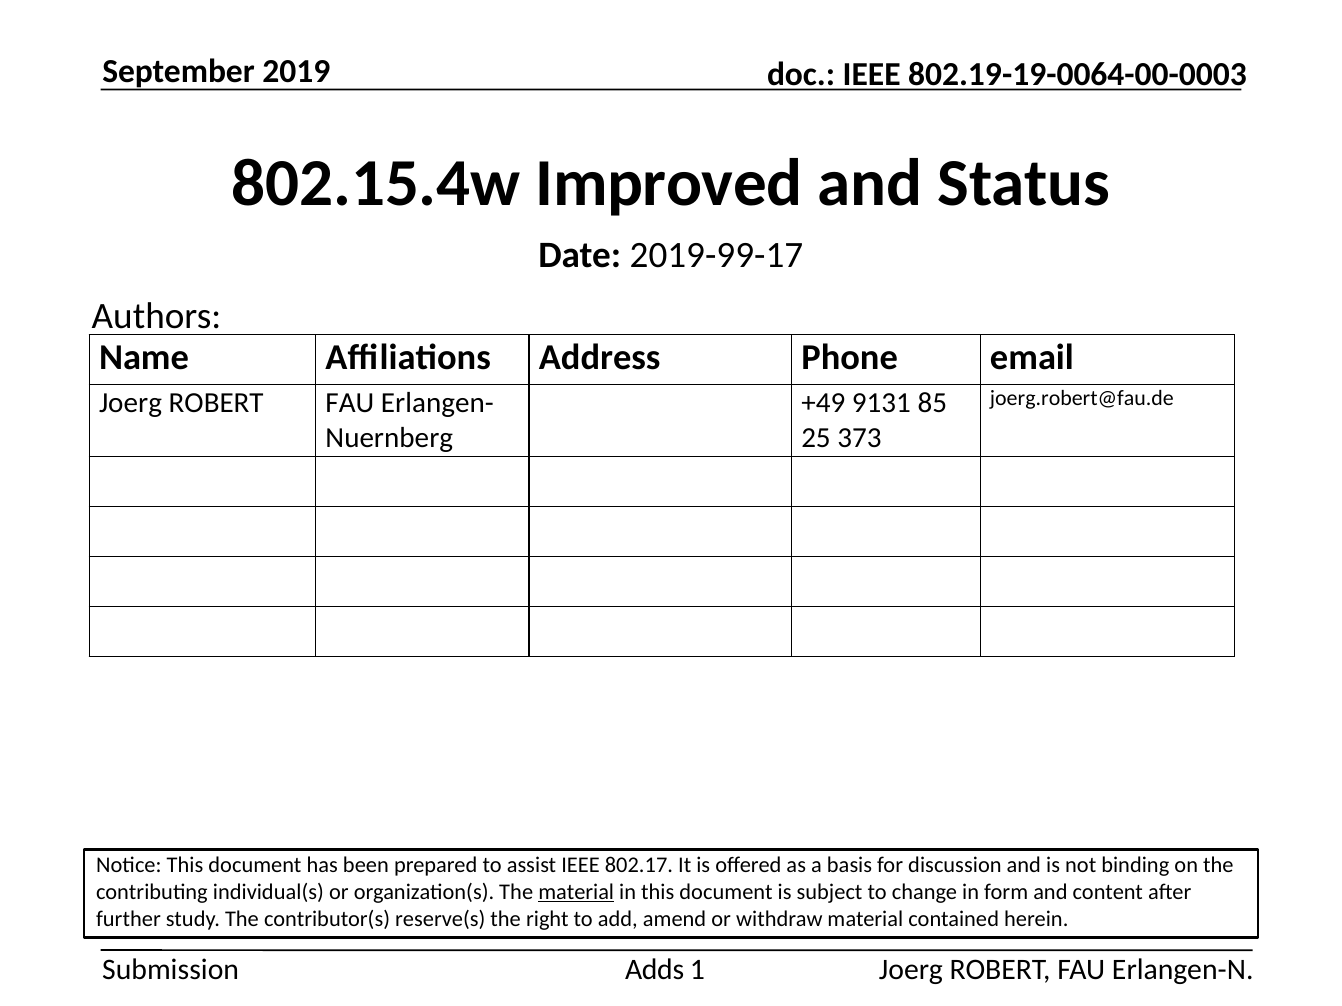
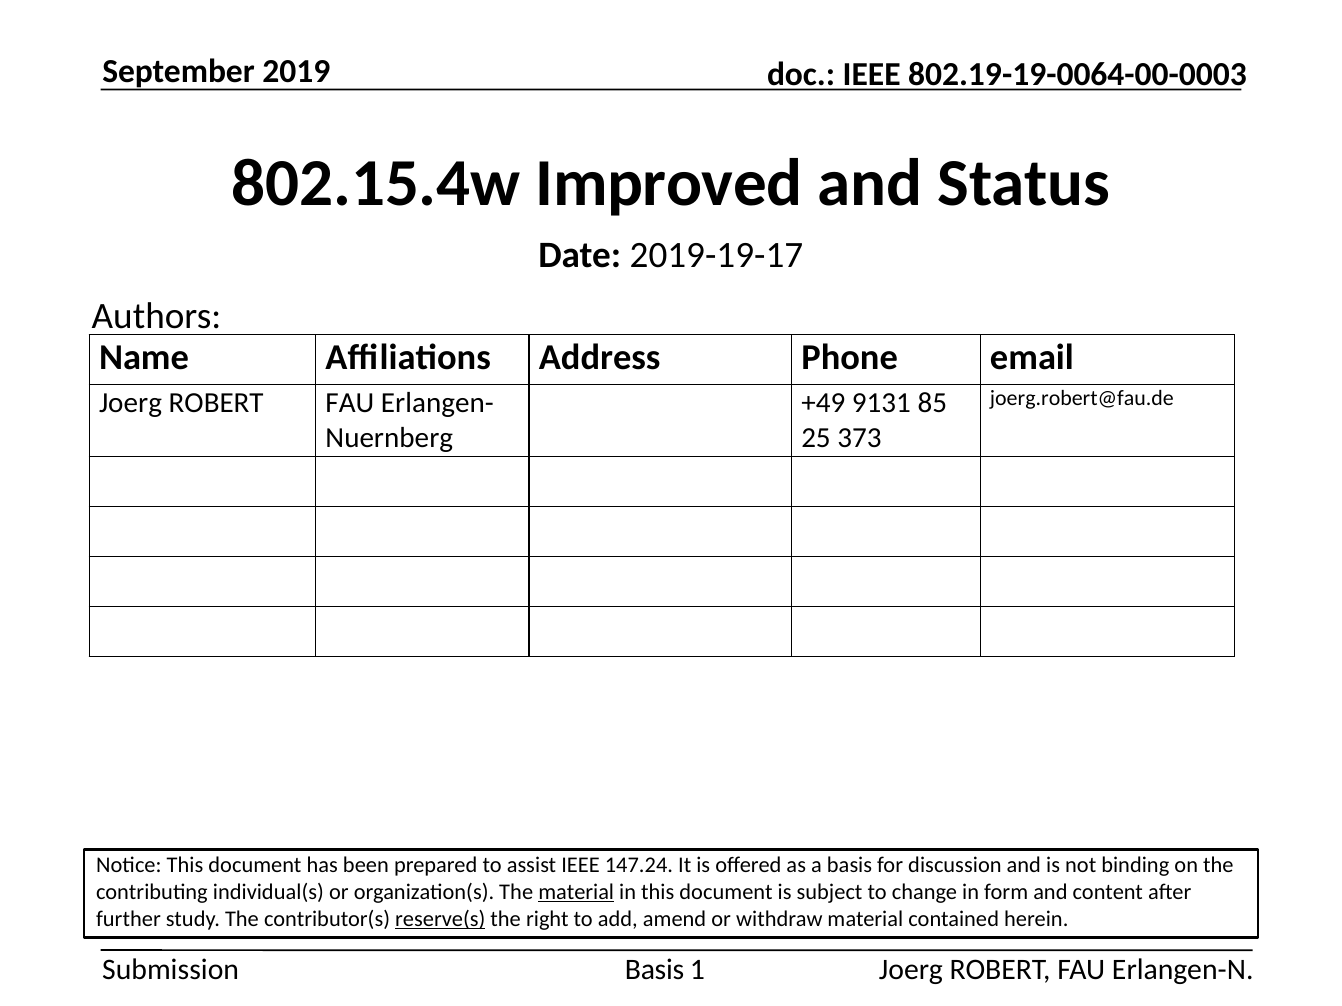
2019-99-17: 2019-99-17 -> 2019-19-17 (716, 255)
802.17: 802.17 -> 147.24 (639, 866)
reserve(s underline: none -> present (440, 919)
Adds: Adds -> Basis (655, 970)
